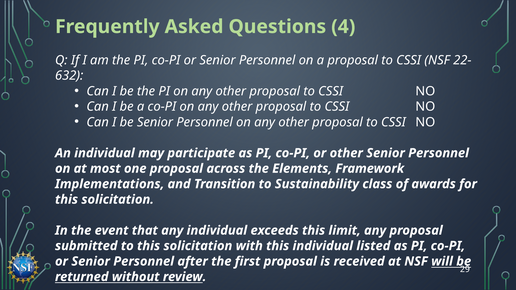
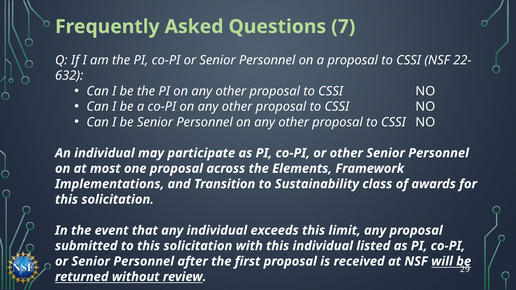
4: 4 -> 7 (343, 27)
